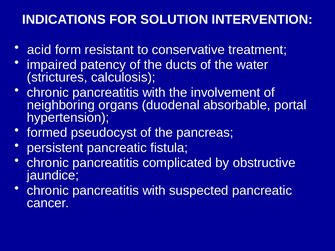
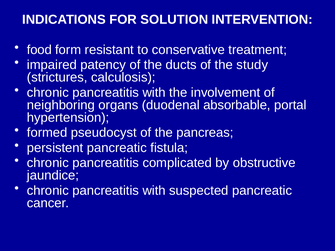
acid: acid -> food (39, 50)
water: water -> study (252, 65)
